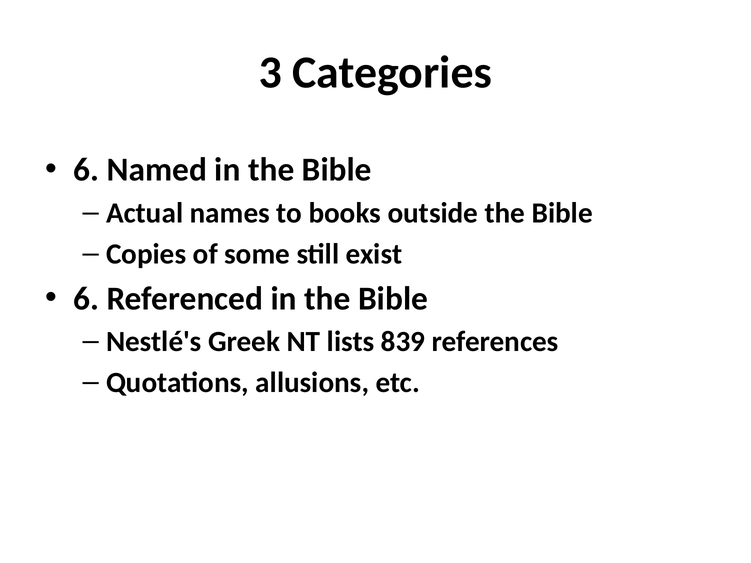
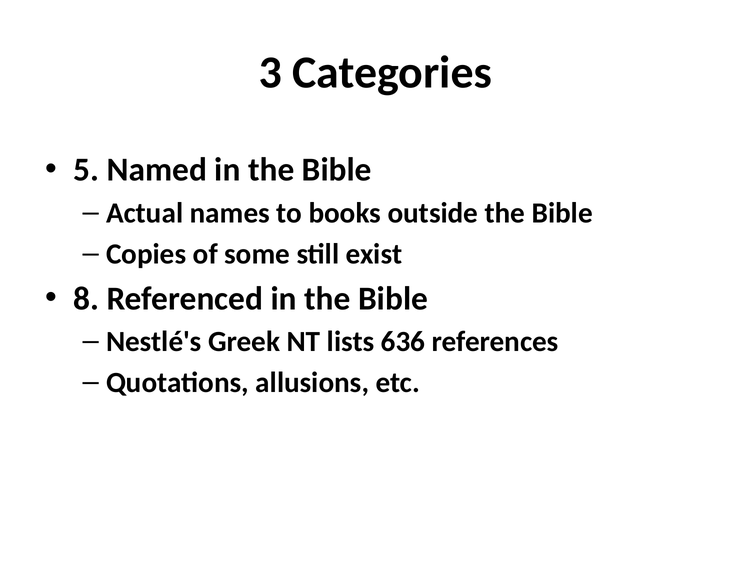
6: 6 -> 5 (86, 170)
6: 6 -> 8 (86, 299)
839: 839 -> 636 (403, 342)
